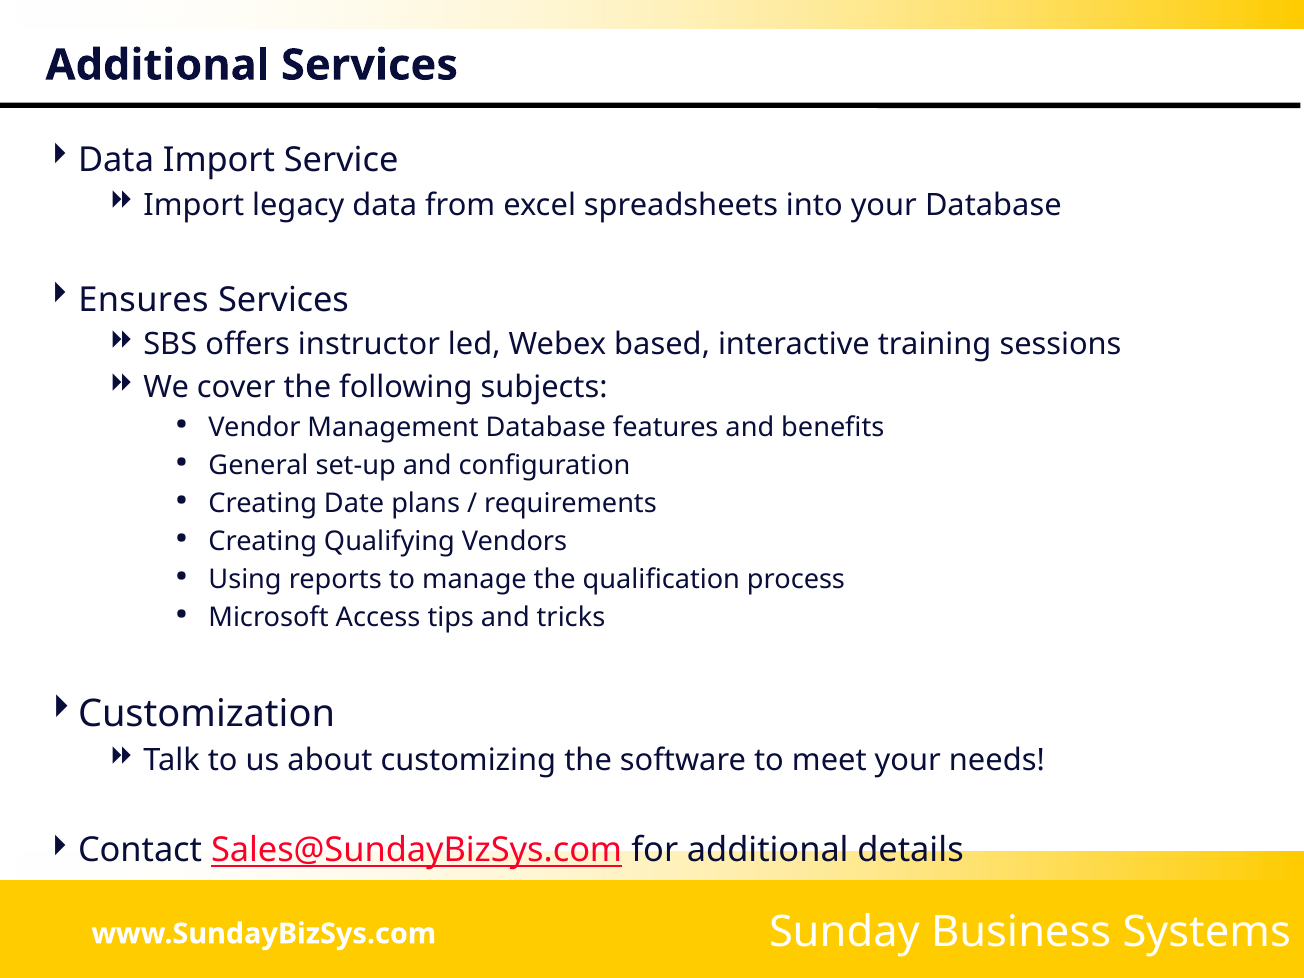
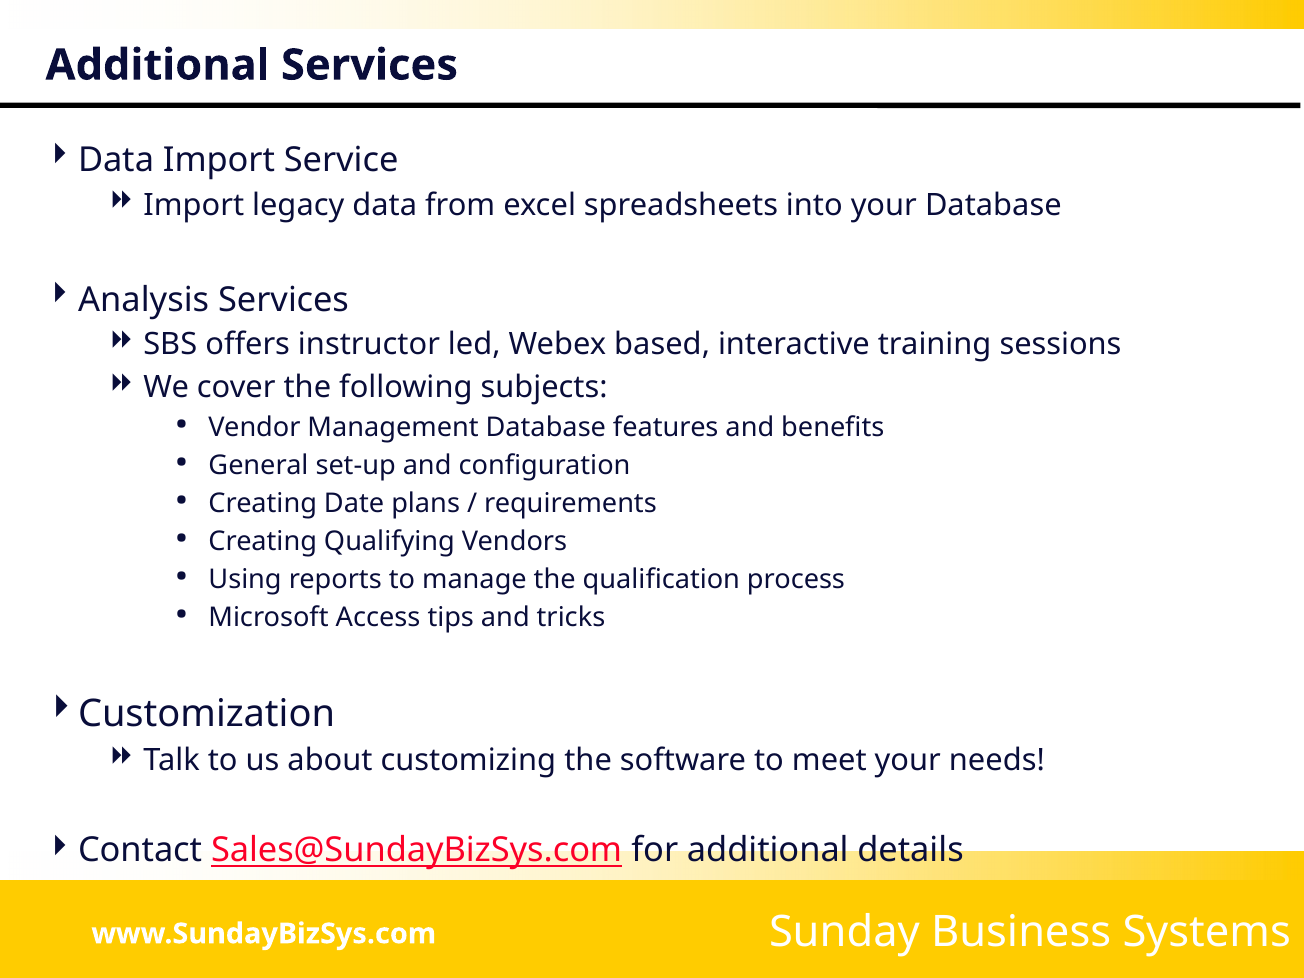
Ensures: Ensures -> Analysis (144, 300)
